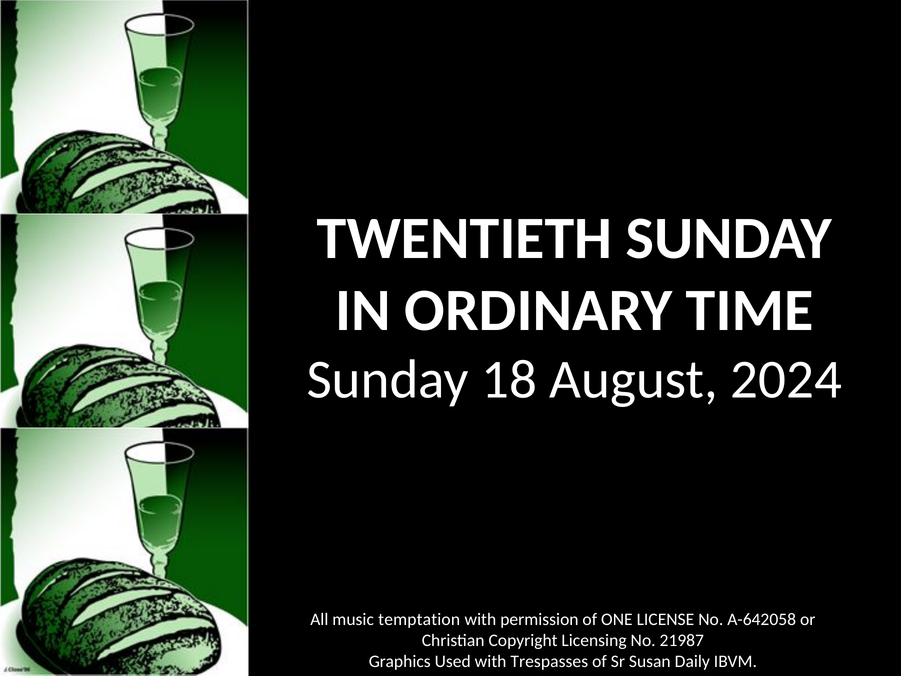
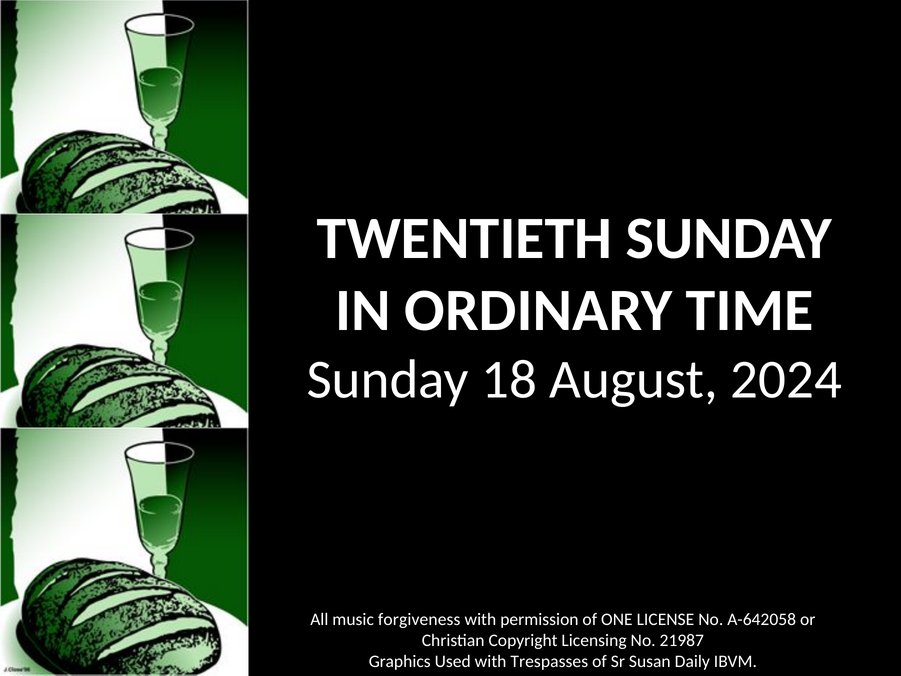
temptation: temptation -> forgiveness (419, 619)
